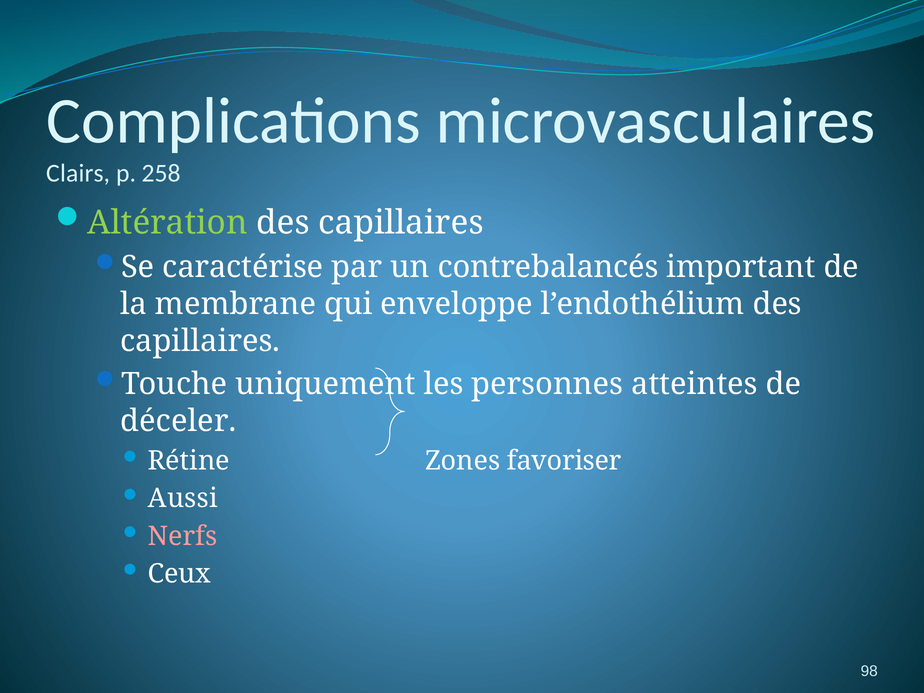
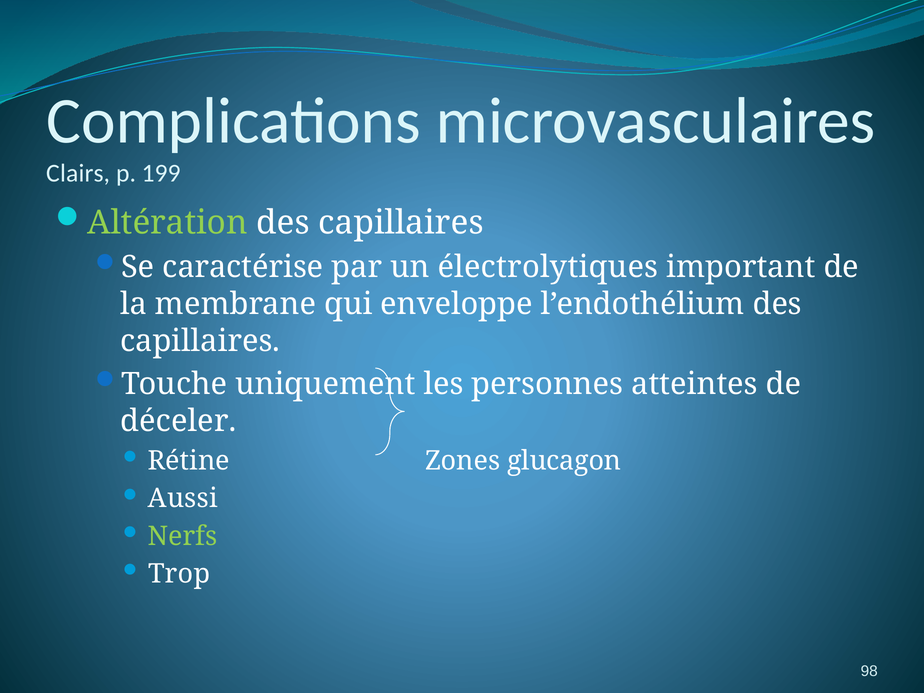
258: 258 -> 199 (161, 173)
contrebalancés: contrebalancés -> électrolytiques (548, 267)
favoriser: favoriser -> glucagon (564, 461)
Nerfs colour: pink -> light green (183, 536)
Ceux: Ceux -> Trop (179, 574)
